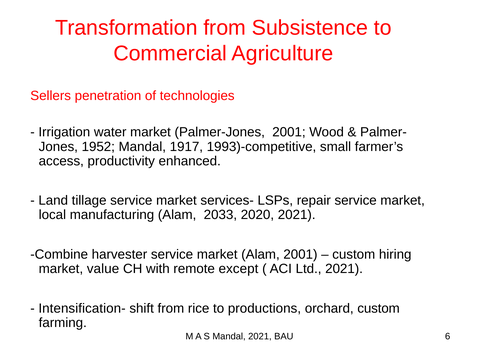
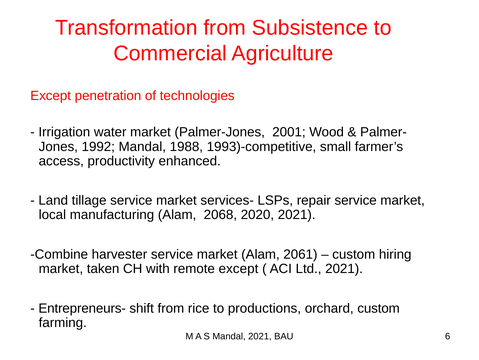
Sellers: Sellers -> Except (51, 96)
1952: 1952 -> 1992 (98, 146)
1917: 1917 -> 1988 (186, 146)
2033: 2033 -> 2068 (220, 214)
Alam 2001: 2001 -> 2061 (300, 254)
value: value -> taken (103, 268)
Intensification-: Intensification- -> Entrepreneurs- (82, 308)
